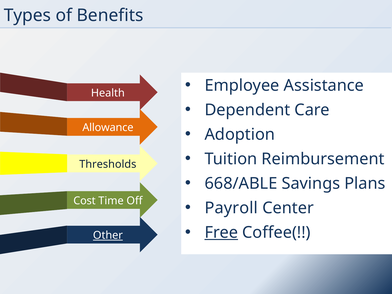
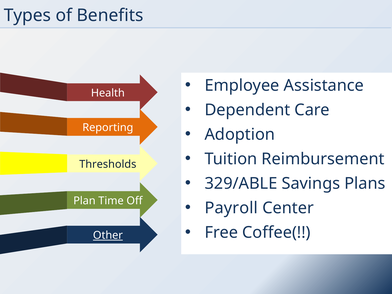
Allowance: Allowance -> Reporting (108, 128)
668/ABLE: 668/ABLE -> 329/ABLE (241, 183)
Cost: Cost -> Plan (84, 201)
Free underline: present -> none (221, 232)
